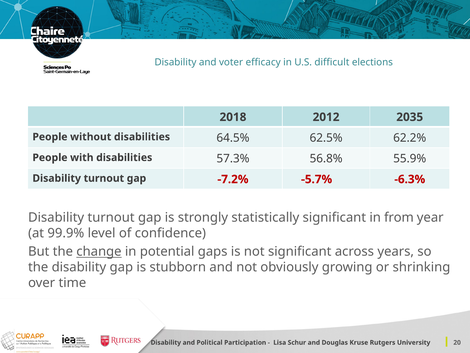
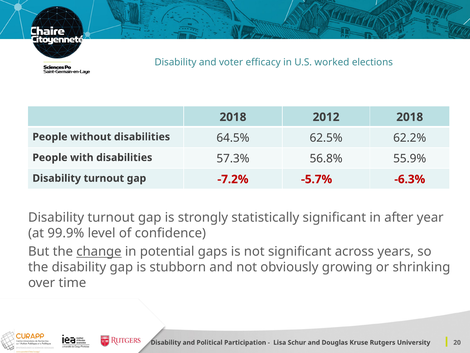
difficult: difficult -> worked (332, 62)
2012 2035: 2035 -> 2018 (410, 117)
from: from -> after (399, 217)
